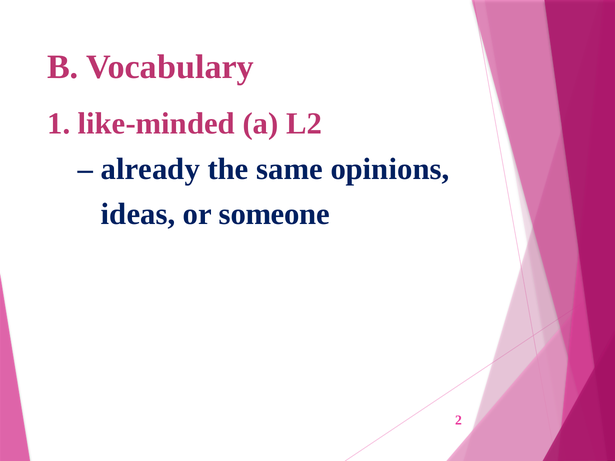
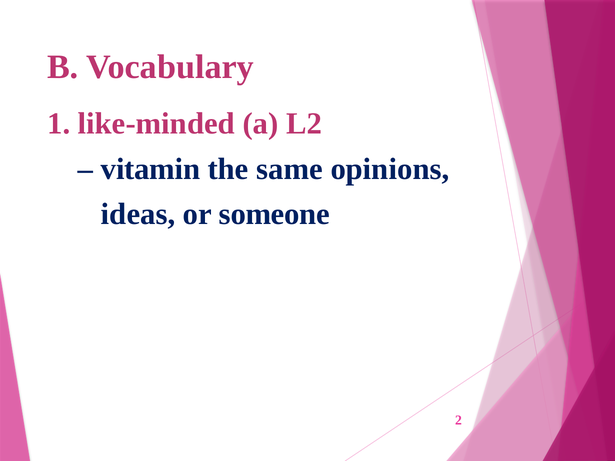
already: already -> vitamin (151, 169)
